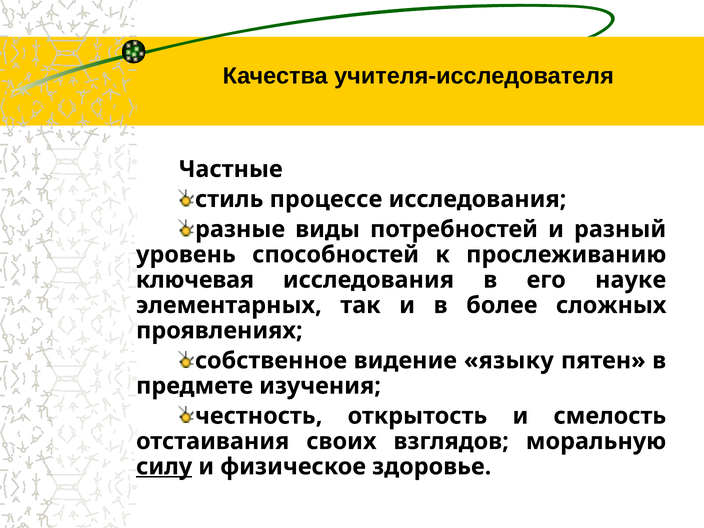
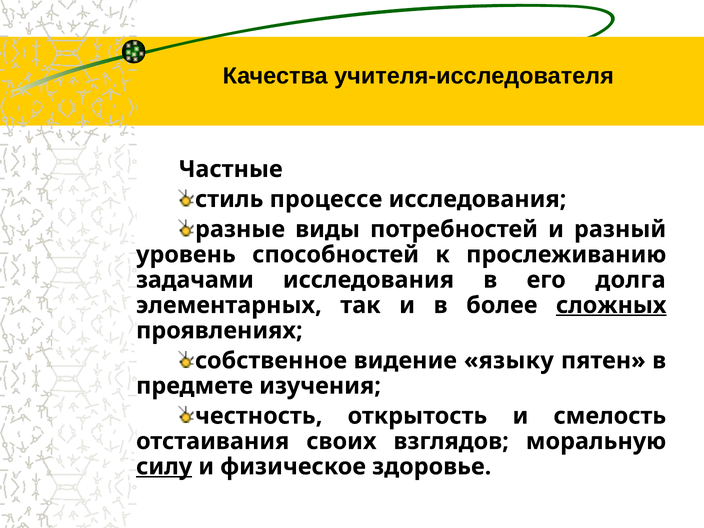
ключевая: ключевая -> задачами (195, 280)
науке: науке -> долга (631, 280)
сложных underline: none -> present (611, 305)
